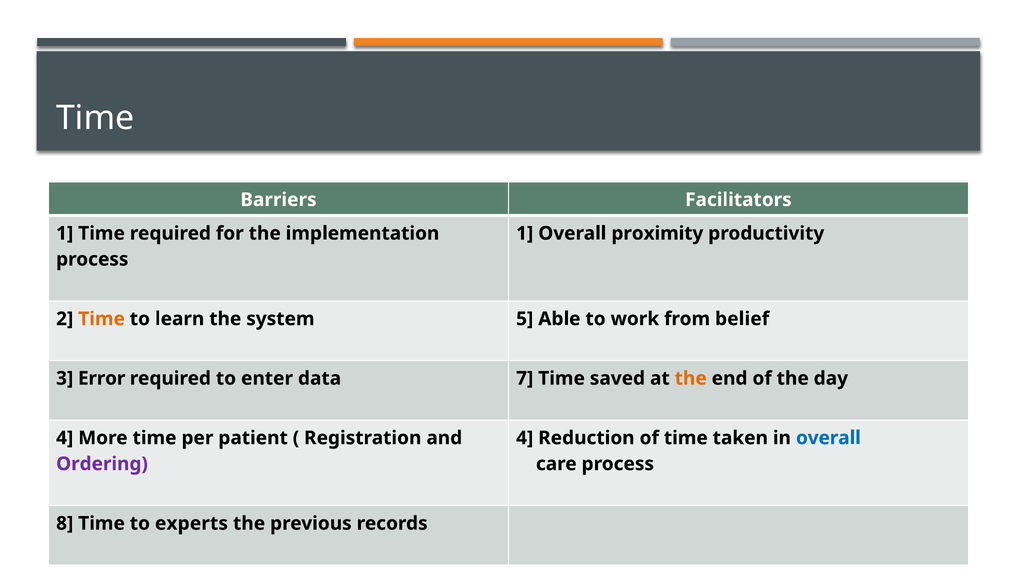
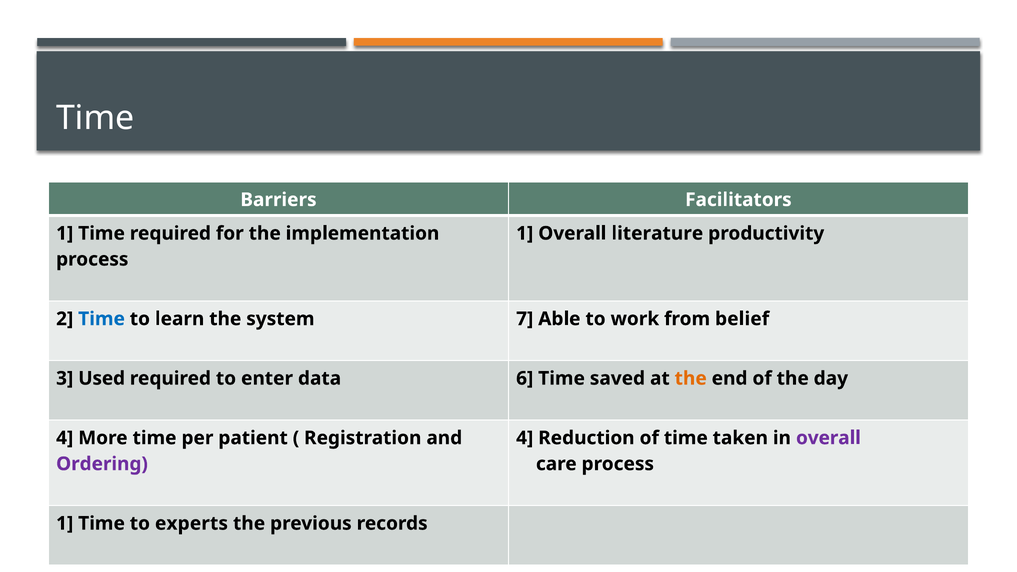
proximity: proximity -> literature (657, 233)
Time colour: orange -> blue (102, 319)
5: 5 -> 7 (525, 319)
Error: Error -> Used (102, 378)
7: 7 -> 6 (525, 378)
overall colour: blue -> purple (828, 438)
8: 8 -> 1 (65, 523)
